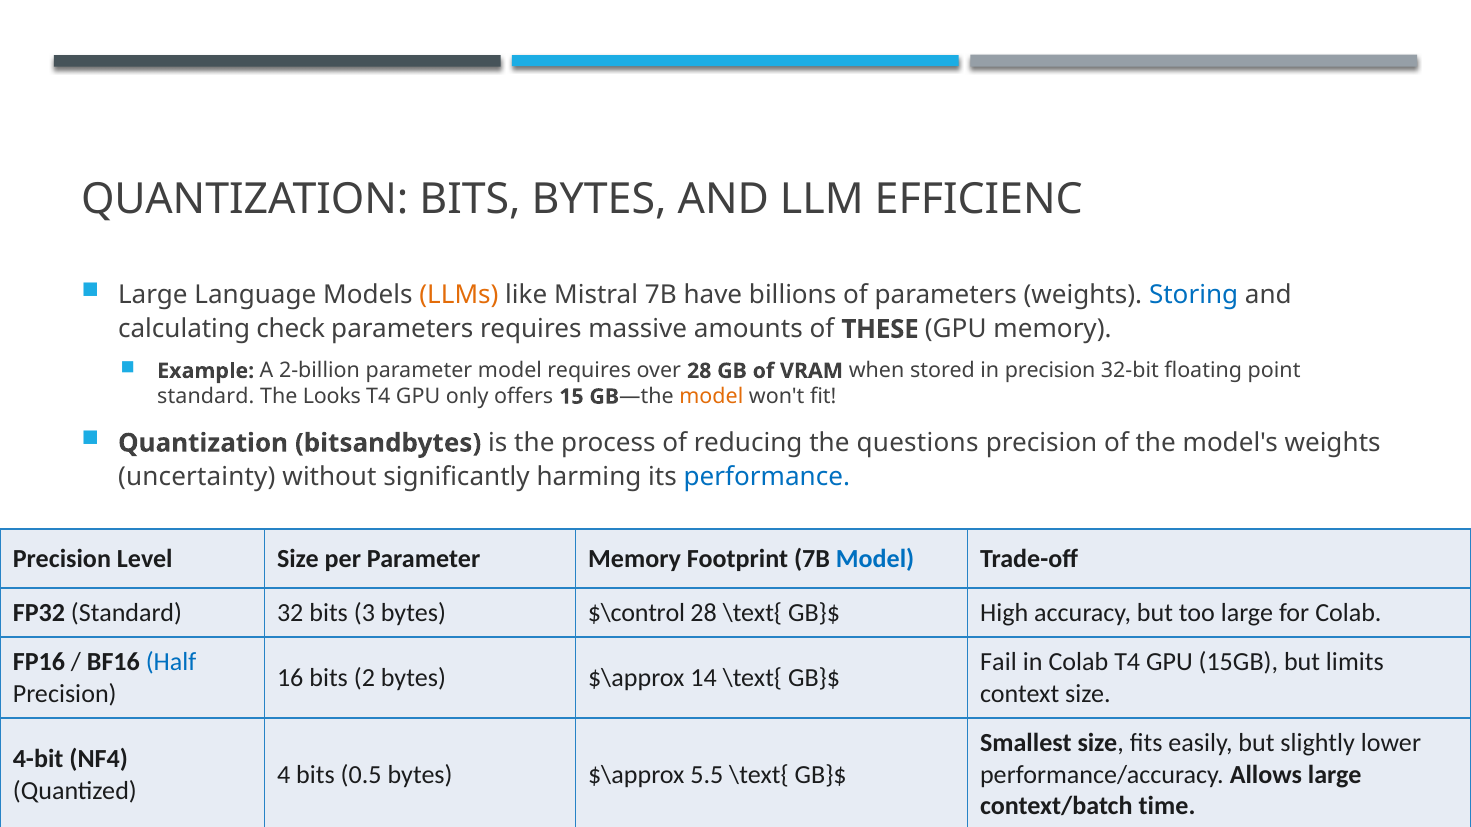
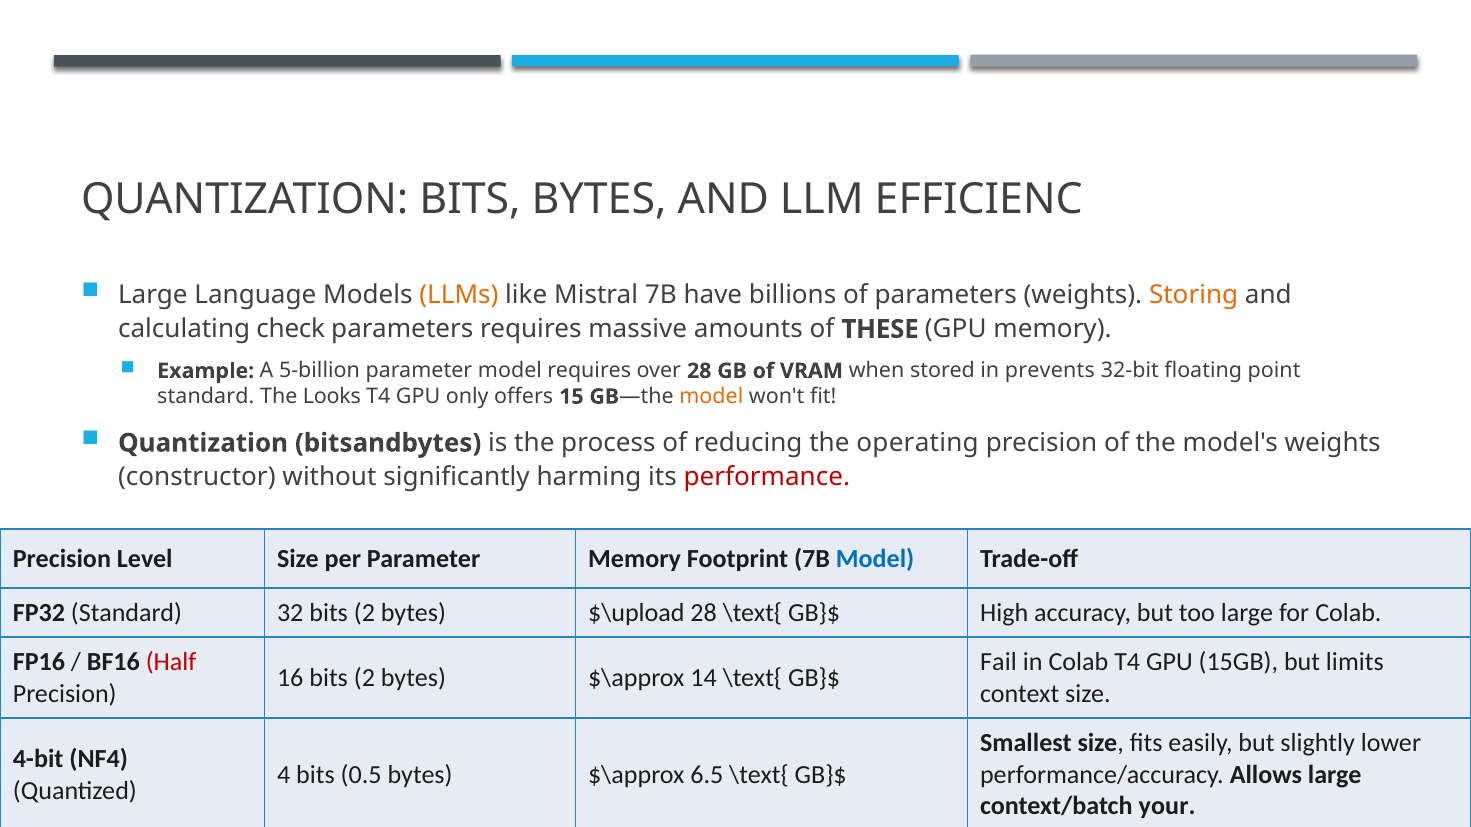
Storing colour: blue -> orange (1194, 295)
2-billion: 2-billion -> 5-billion (319, 371)
in precision: precision -> prevents (1050, 371)
questions: questions -> operating (918, 443)
uncertainty: uncertainty -> constructor (197, 478)
performance colour: blue -> red (767, 478)
32 bits 3: 3 -> 2 (364, 613)
$\control: $\control -> $\upload (636, 613)
Half colour: blue -> red (171, 662)
5.5: 5.5 -> 6.5 (707, 775)
time: time -> your (1167, 807)
